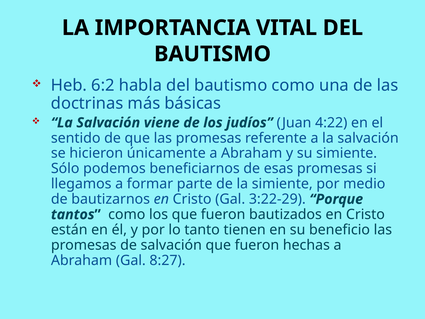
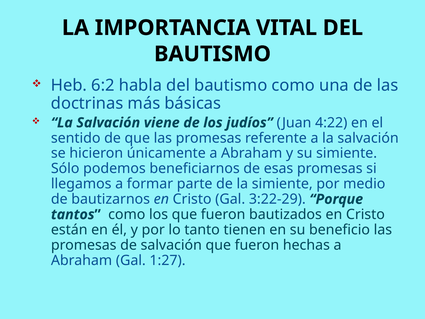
8:27: 8:27 -> 1:27 (168, 260)
